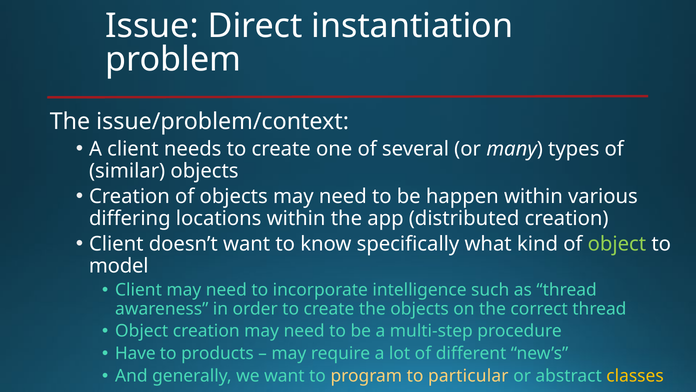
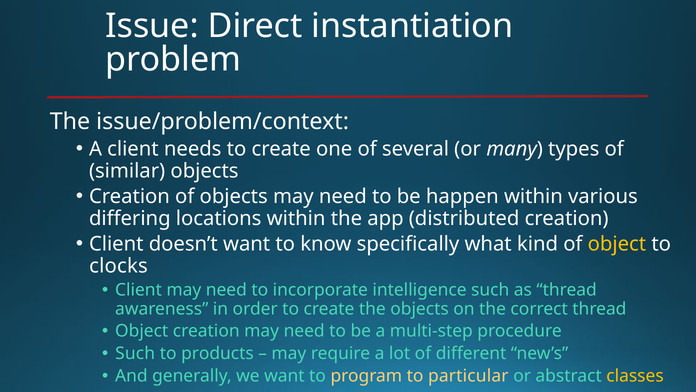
object colour: light green -> yellow (617, 244)
model: model -> clocks (119, 266)
Have: Have -> Such (135, 353)
